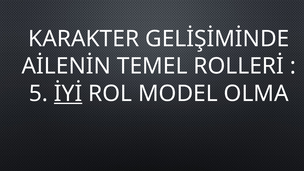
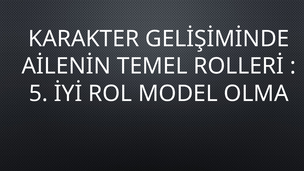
İYİ underline: present -> none (68, 94)
